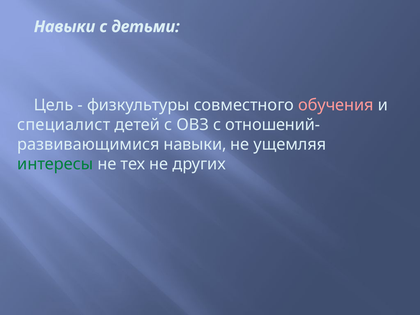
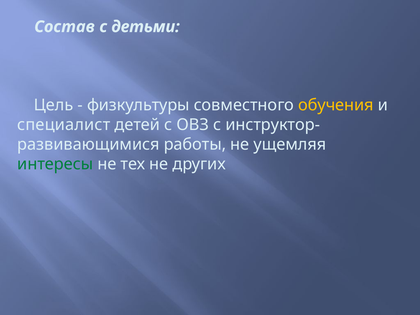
Навыки: Навыки -> Состав (64, 27)
обучения colour: pink -> yellow (336, 105)
отношений-: отношений- -> инструктор- (273, 125)
развивающимися навыки: навыки -> работы (195, 144)
